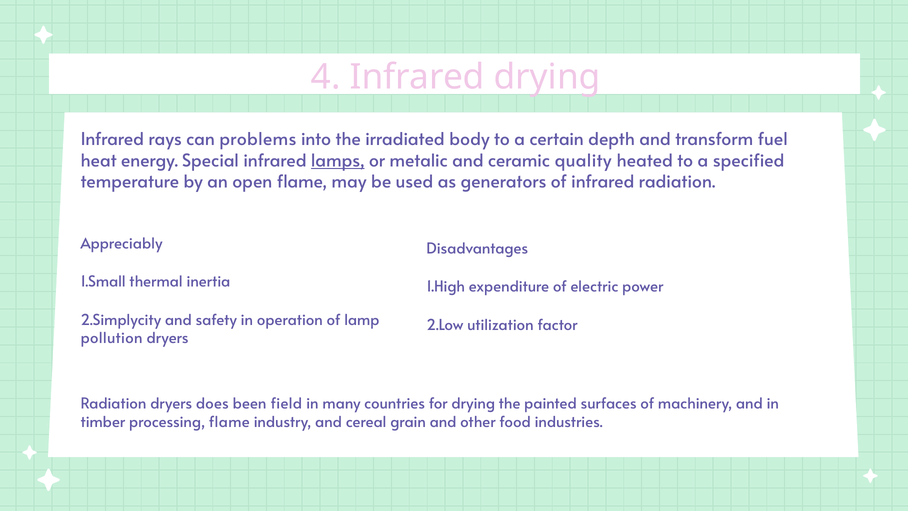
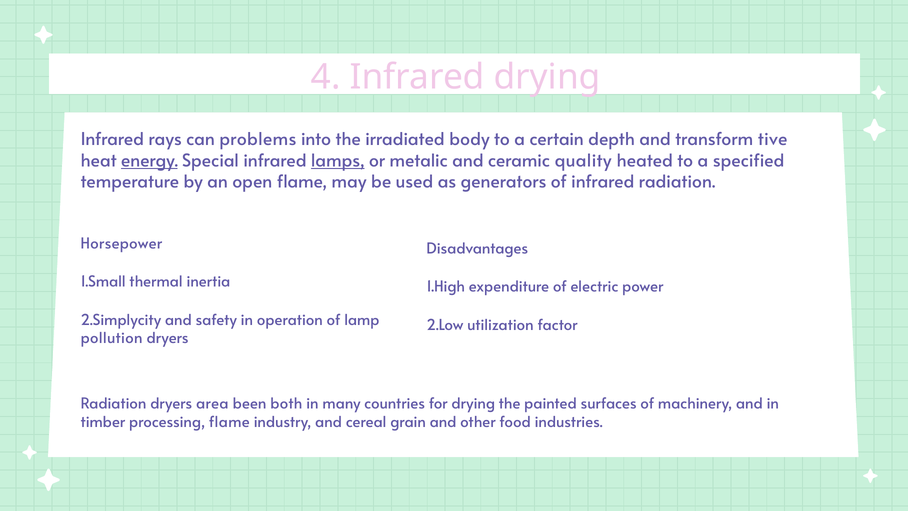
fuel: fuel -> tive (773, 139)
energy underline: none -> present (149, 161)
Appreciably: Appreciably -> Horsepower (121, 243)
does: does -> area (212, 404)
field: field -> both (286, 404)
